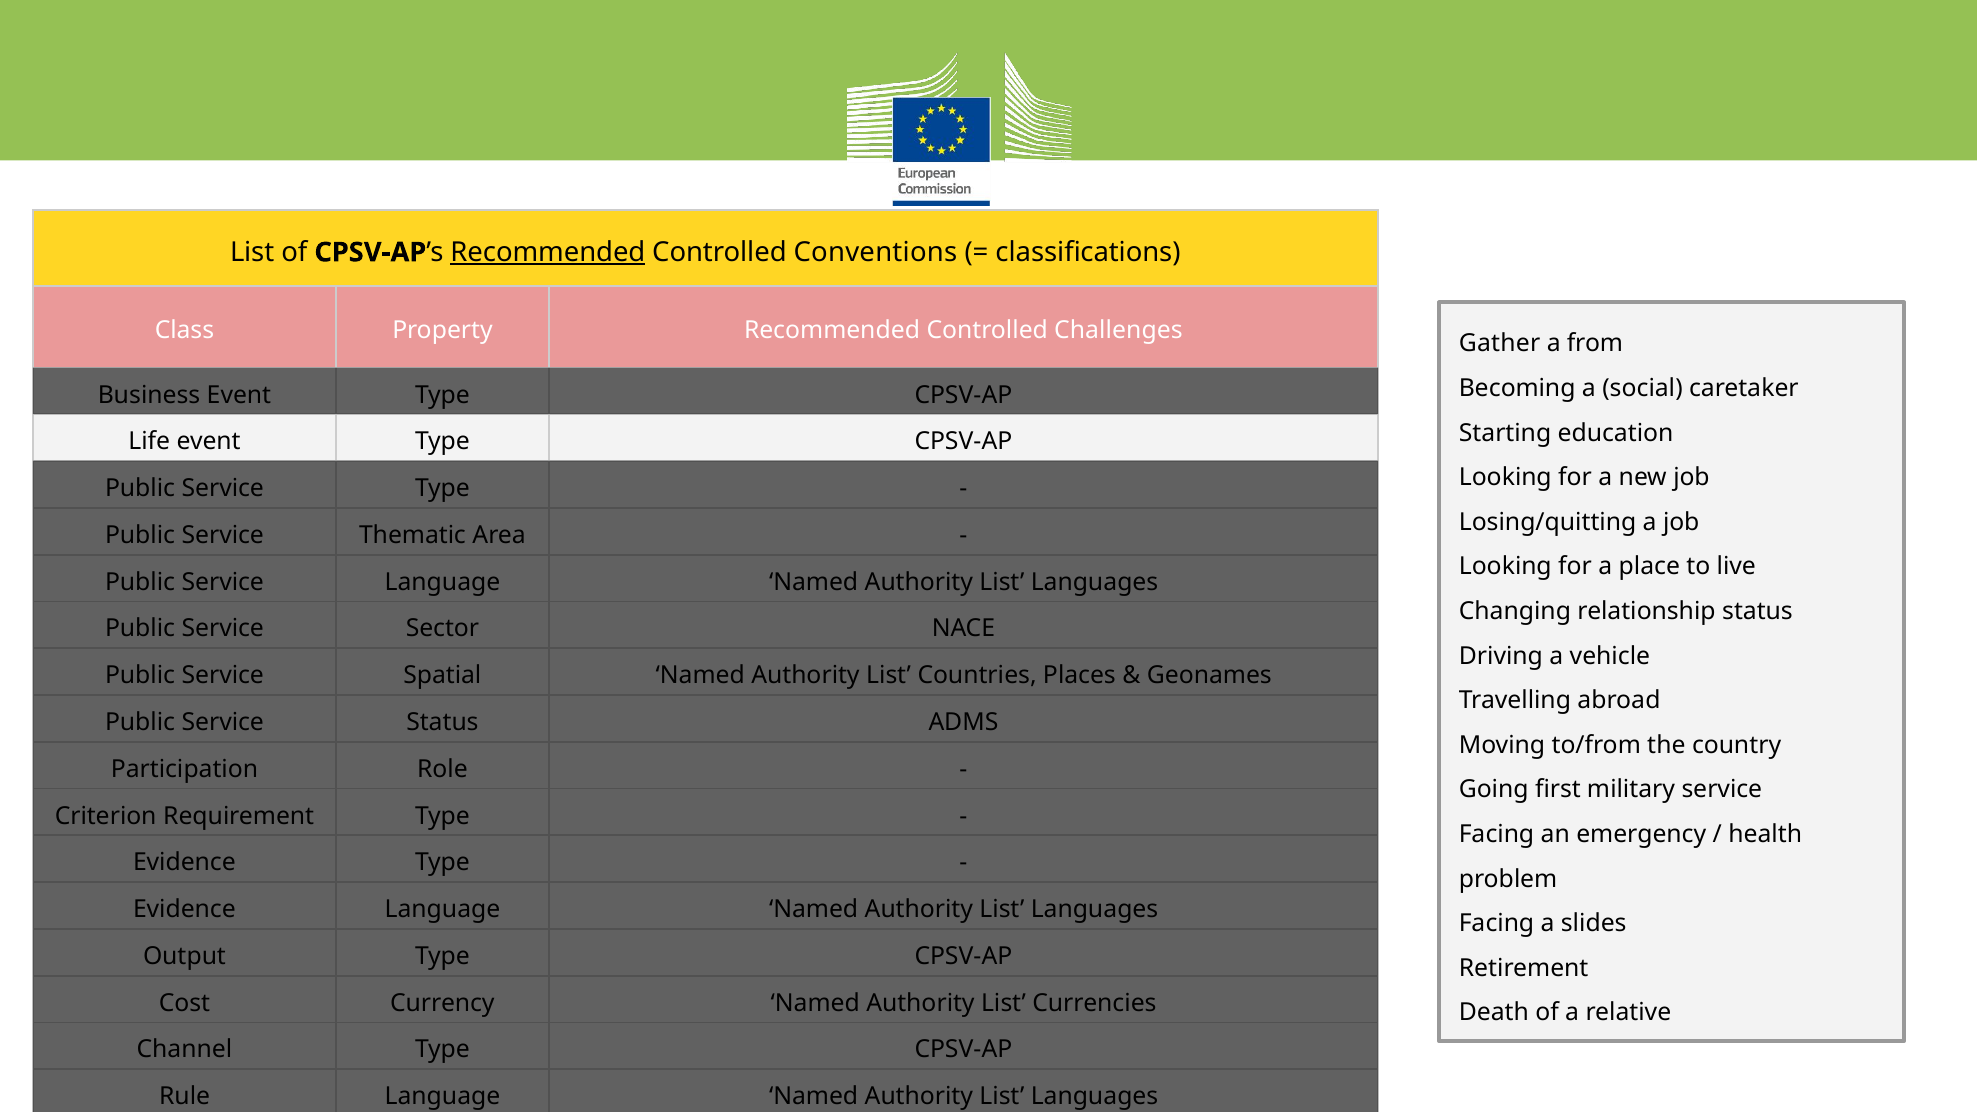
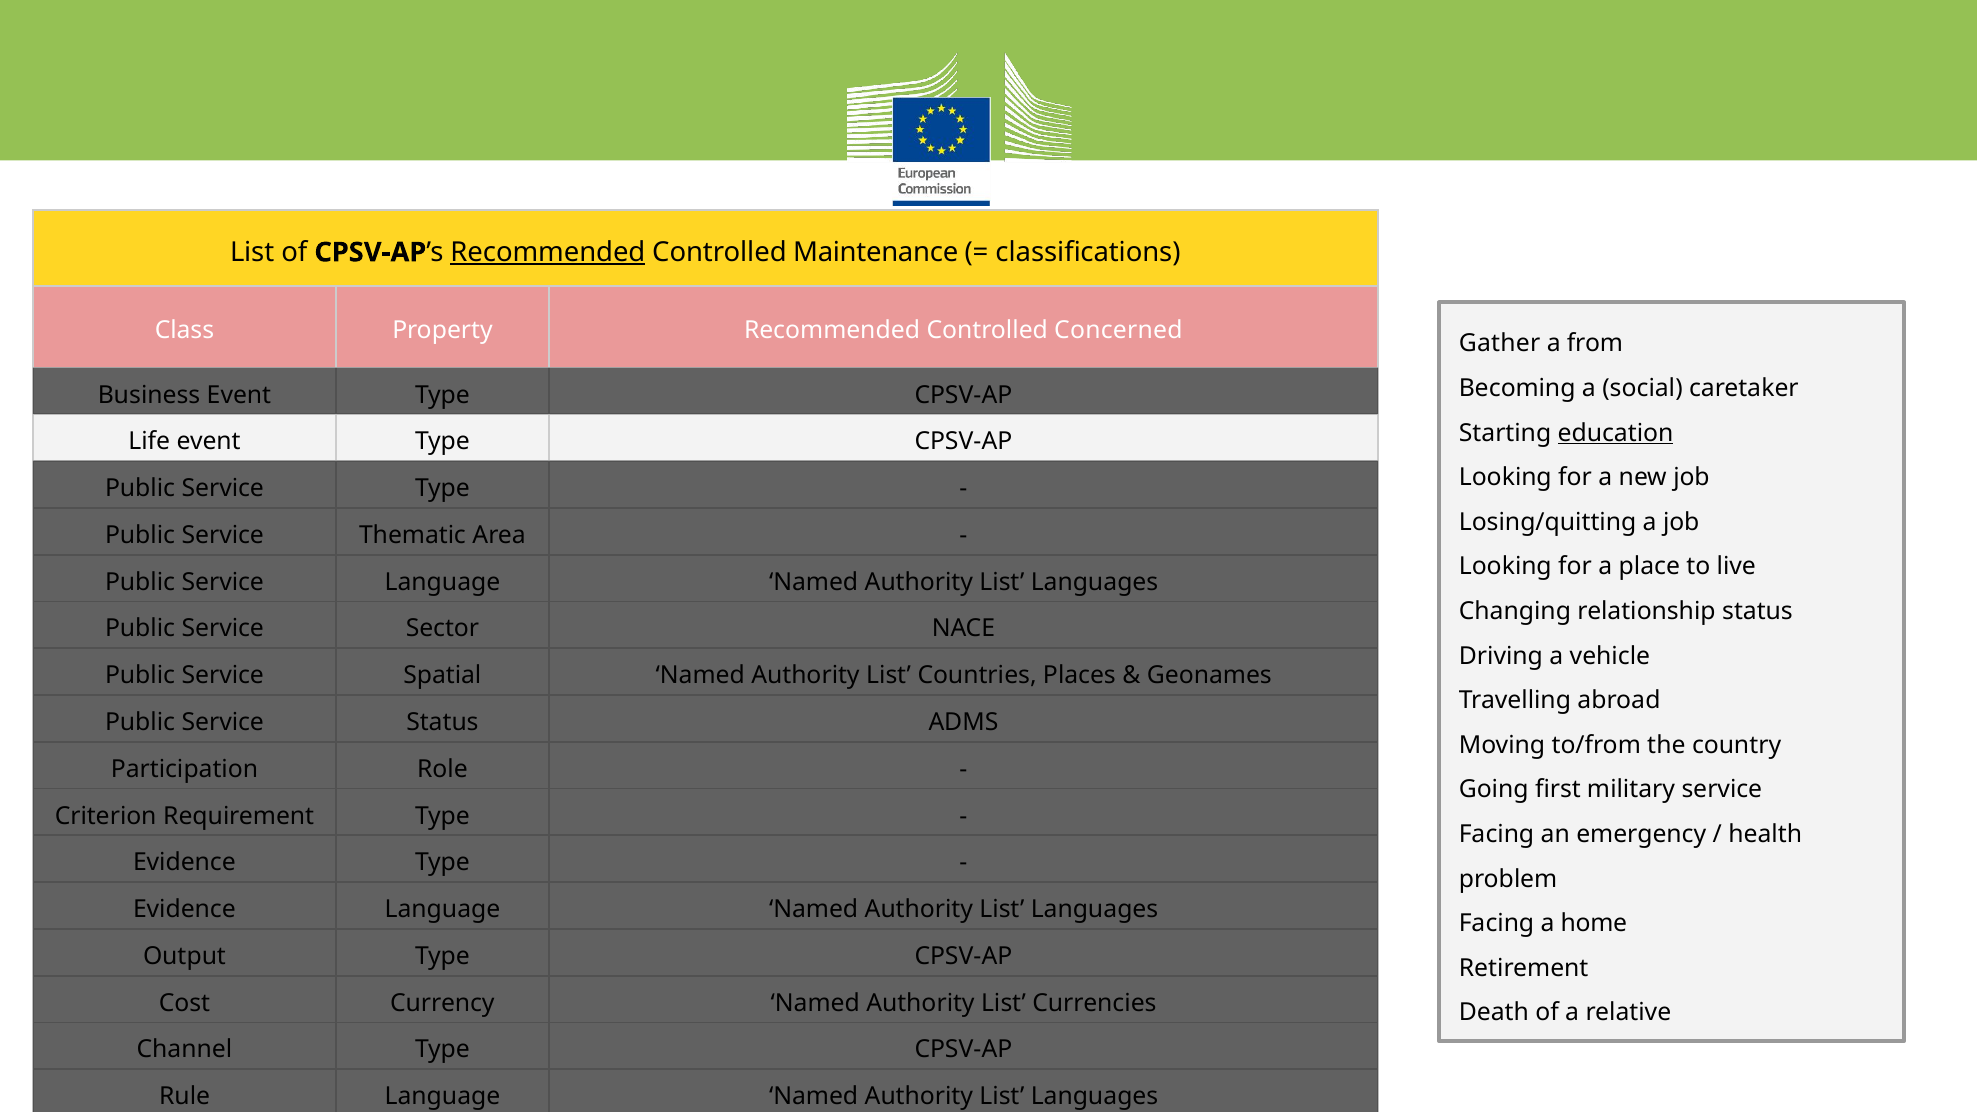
Conventions: Conventions -> Maintenance (876, 252)
Challenges: Challenges -> Concerned (1118, 331)
education underline: none -> present (1616, 433)
slides: slides -> home (1594, 924)
